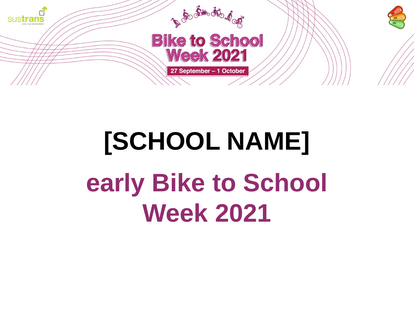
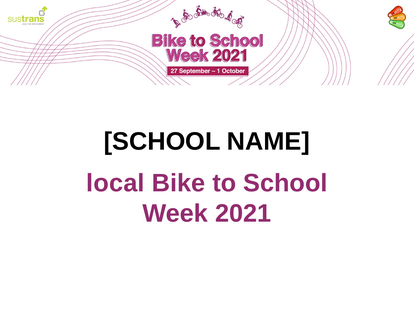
early: early -> local (115, 183)
